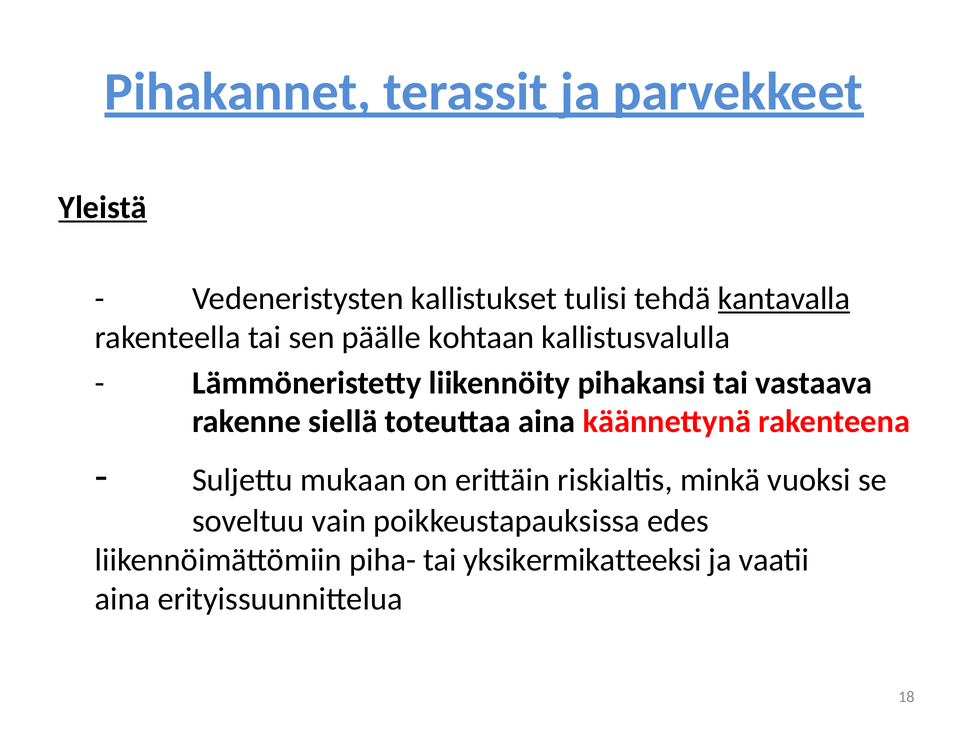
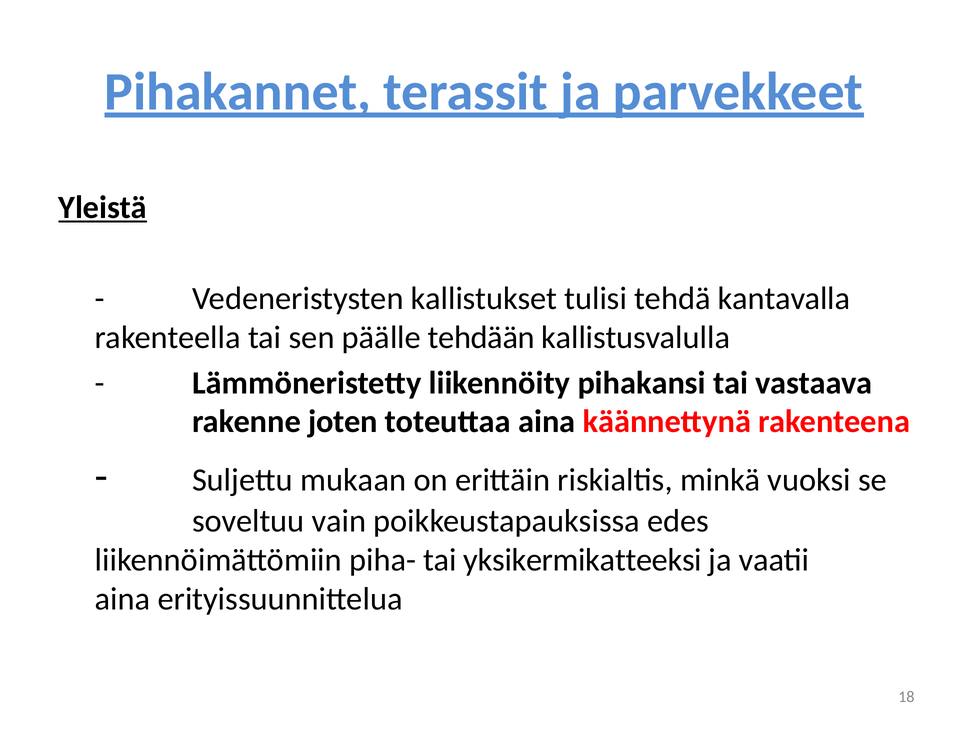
kantavalla underline: present -> none (784, 298)
kohtaan: kohtaan -> tehdään (481, 337)
siellä: siellä -> joten (343, 422)
